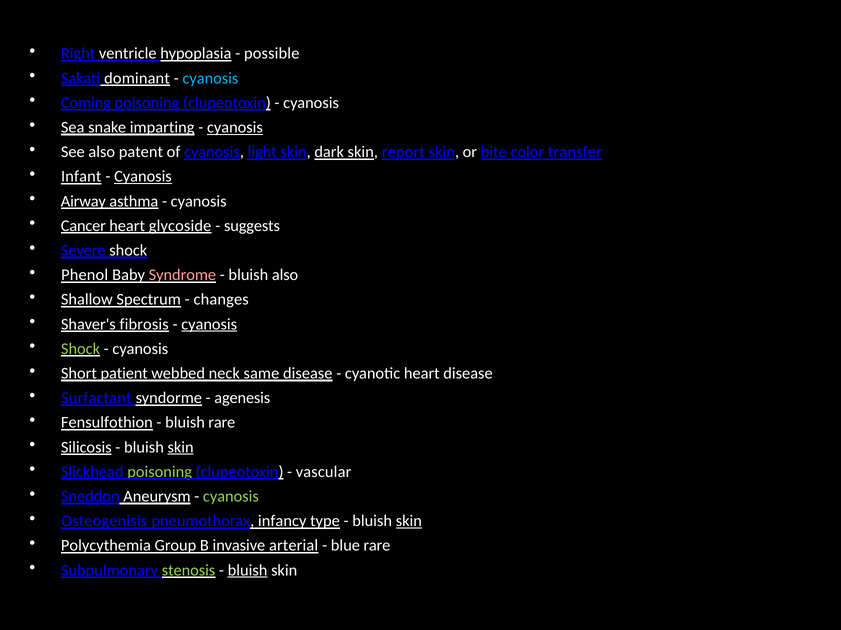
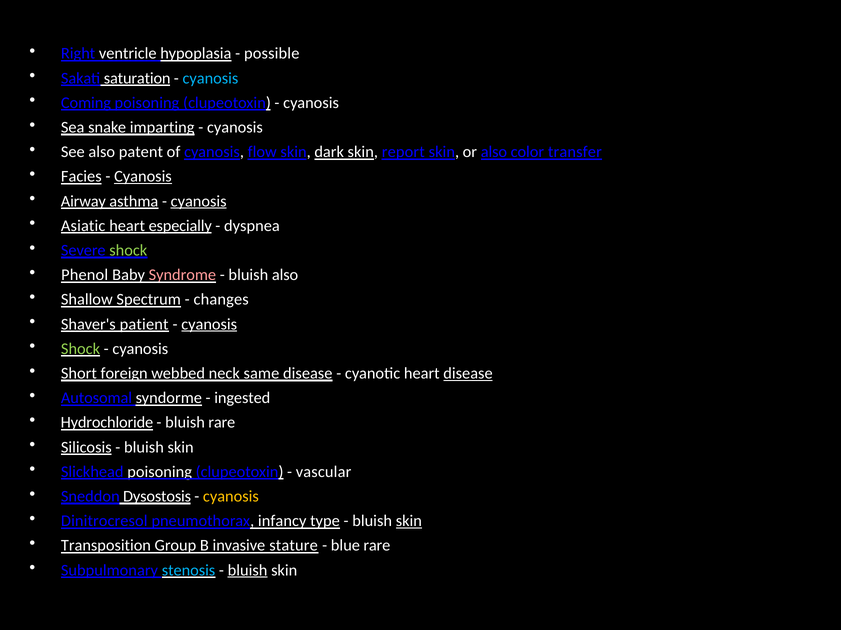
dominant: dominant -> saturation (137, 78)
cyanosis underline: present -> none (235, 127)
light: light -> flow (262, 152)
or bite: bite -> also (494, 152)
Infant: Infant -> Facies (81, 177)
cyanosis underline: none -> present (199, 201)
Cancer: Cancer -> Asiatic (83, 226)
glycoside: glycoside -> especially (180, 226)
suggests: suggests -> dyspnea (252, 226)
shock colour: white -> light green (128, 251)
fibrosis: fibrosis -> patient (144, 325)
patient: patient -> foreign (124, 374)
disease underline: none -> present (468, 374)
Surfactant: Surfactant -> Autosomal (96, 398)
agenesis: agenesis -> ingested (242, 398)
Fensulfothion: Fensulfothion -> Hydrochloride (107, 423)
skin underline: present -> none (181, 448)
poisoning colour: light green -> white (160, 472)
Aneurysm: Aneurysm -> Dysostosis (157, 497)
cyanosis colour: light green -> yellow (231, 497)
Osteogenisis: Osteogenisis -> Dinitrocresol (104, 522)
Polycythemia: Polycythemia -> Transposition (106, 546)
arterial: arterial -> stature (294, 546)
stenosis colour: light green -> light blue (189, 571)
